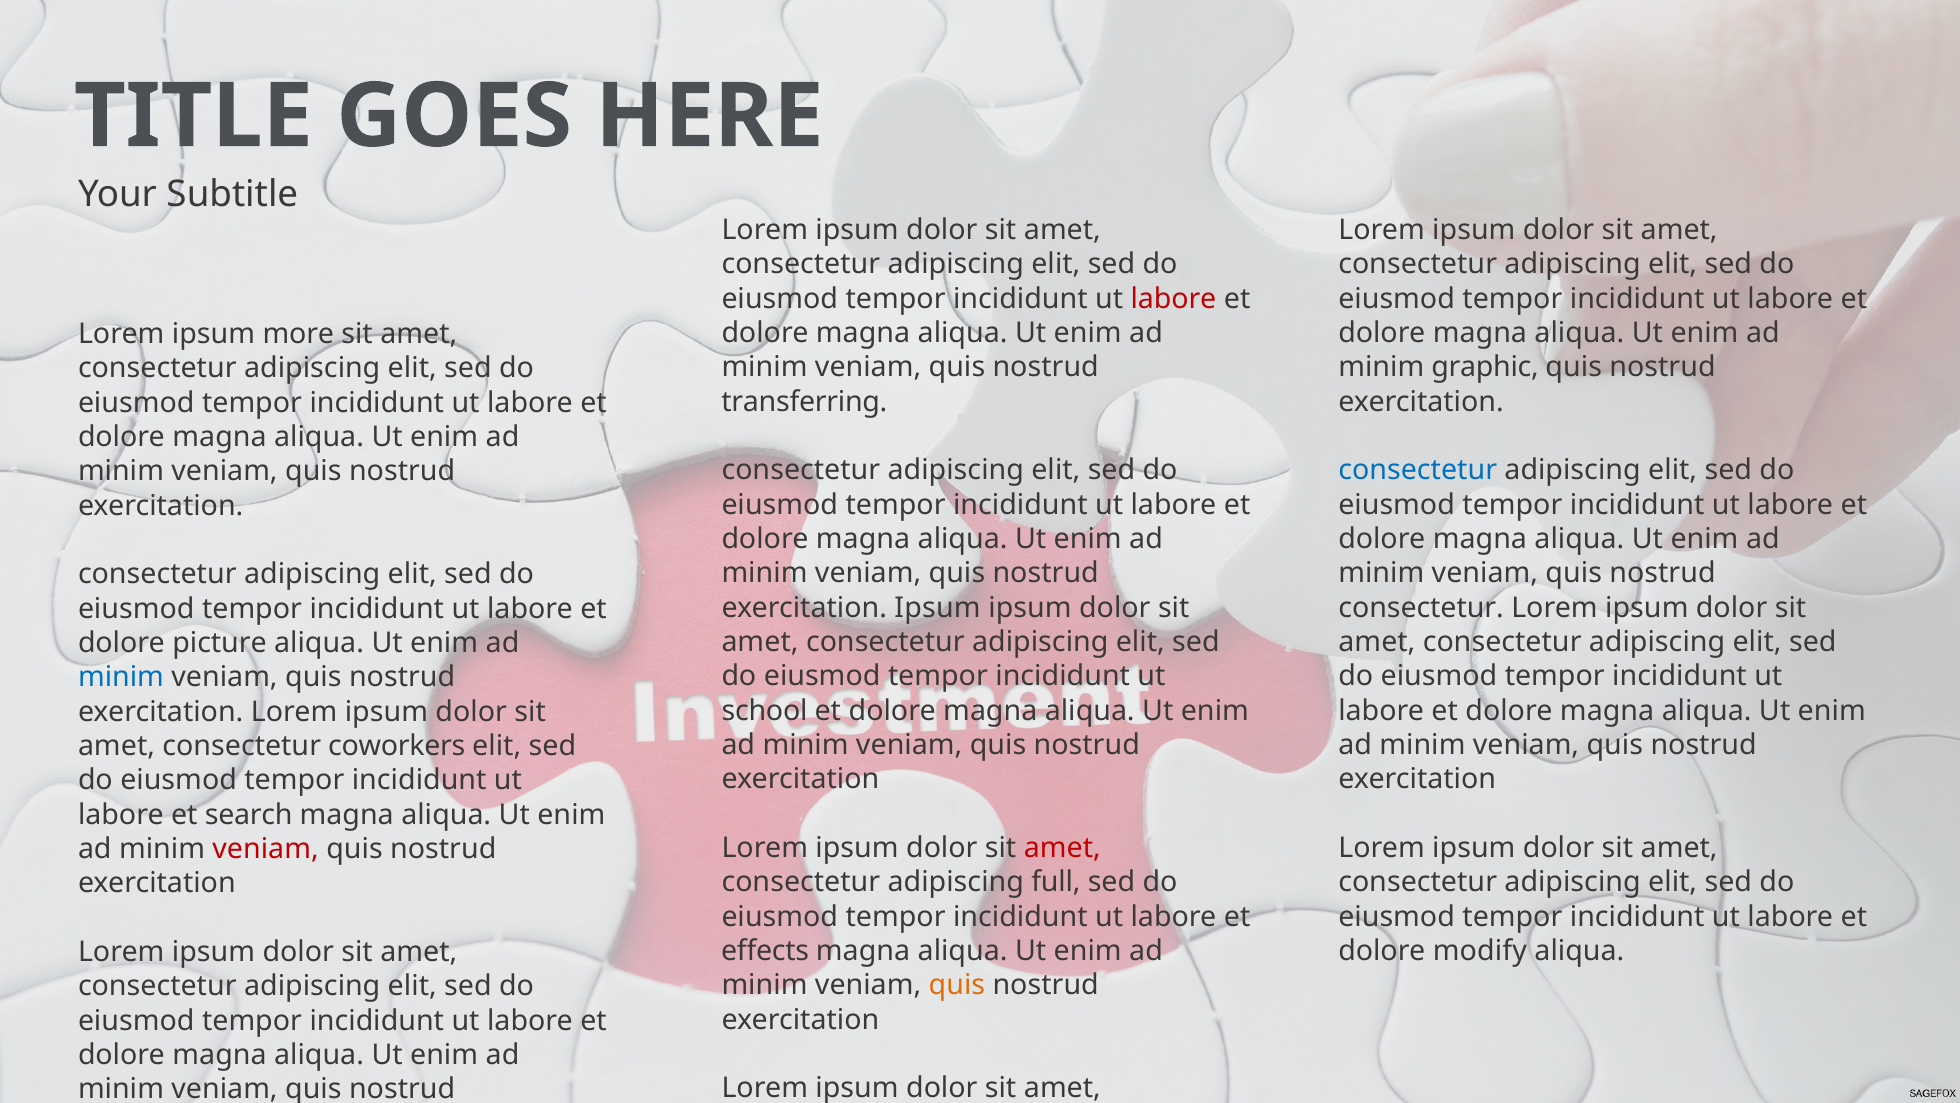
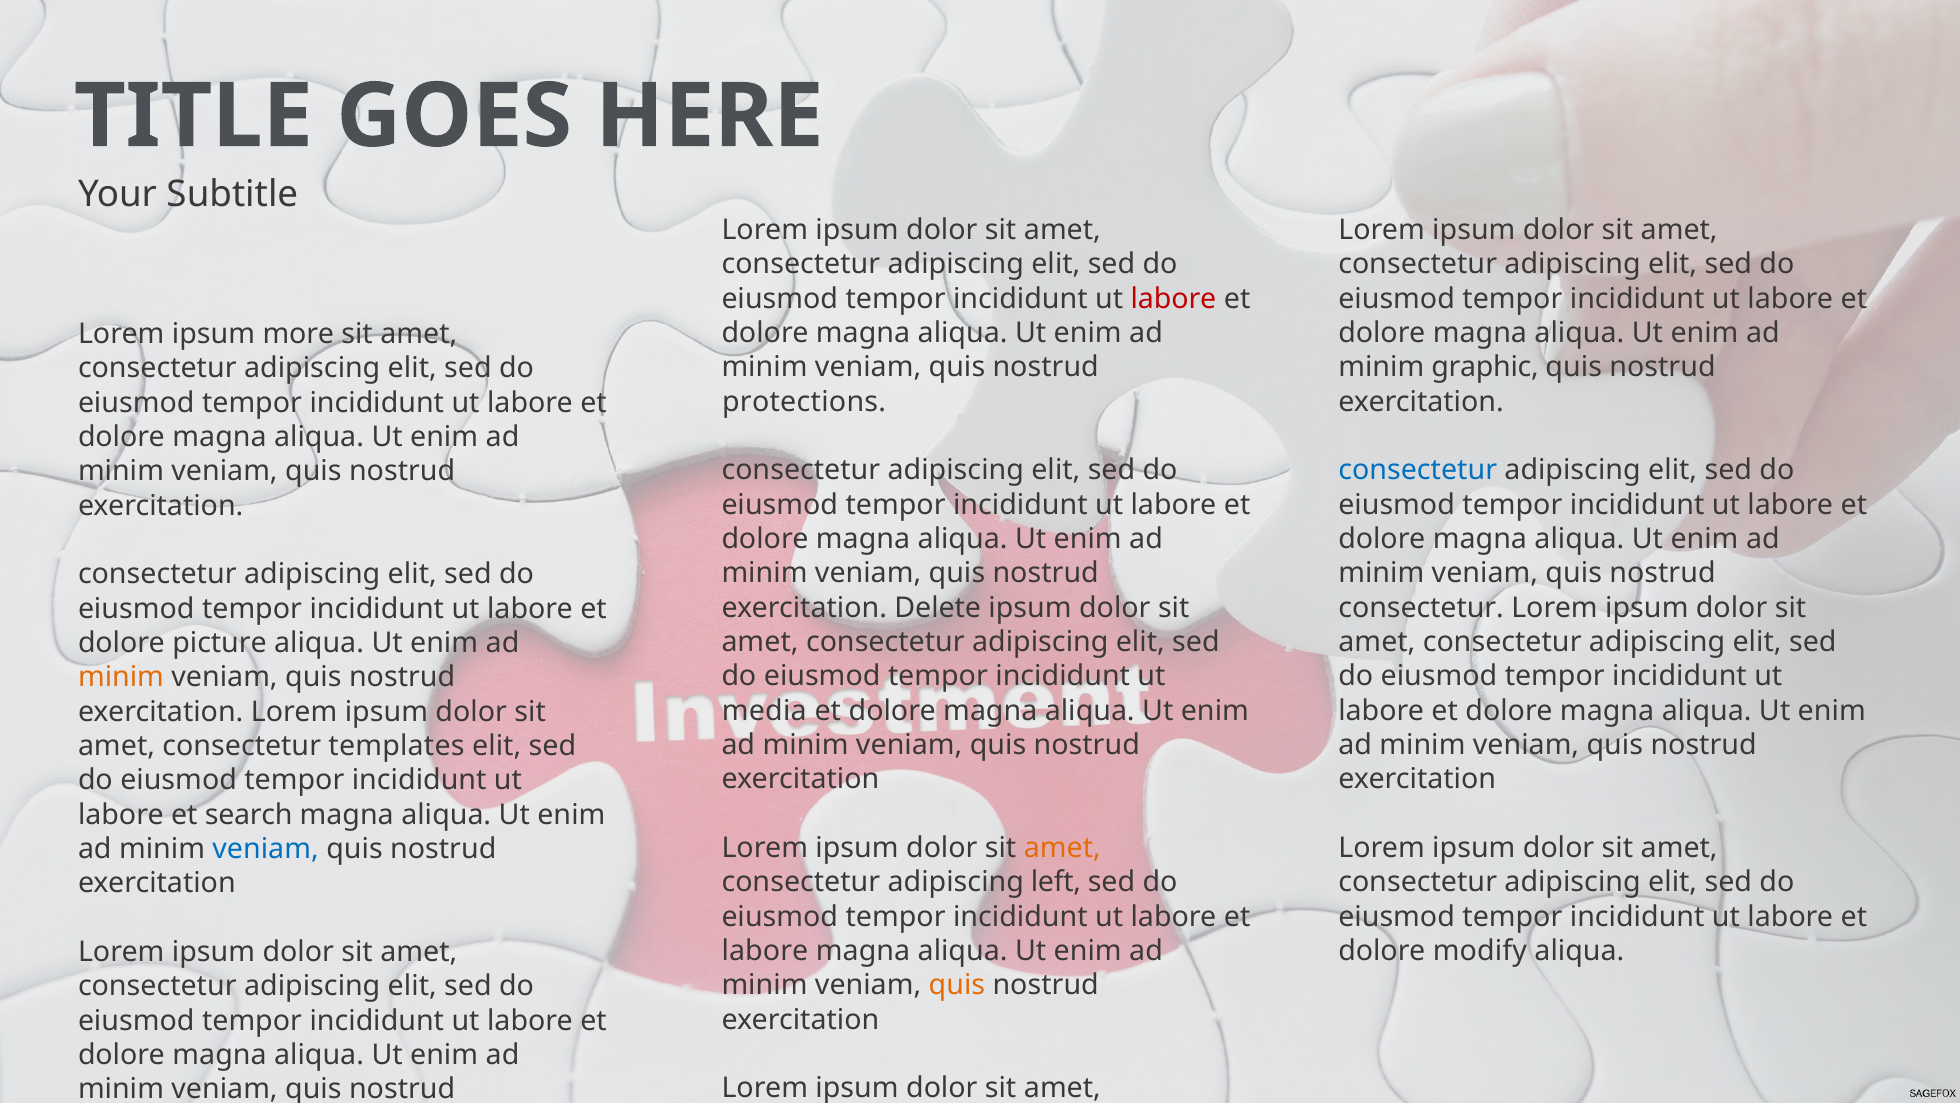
transferring: transferring -> protections (804, 401)
exercitation Ipsum: Ipsum -> Delete (938, 607)
minim colour: blue -> orange (121, 677)
school: school -> media (764, 710)
coworkers: coworkers -> templates (397, 746)
amet colour: red -> orange (1062, 848)
veniam colour: red -> blue (266, 849)
full: full -> left (1056, 882)
effects: effects -> labore (765, 951)
